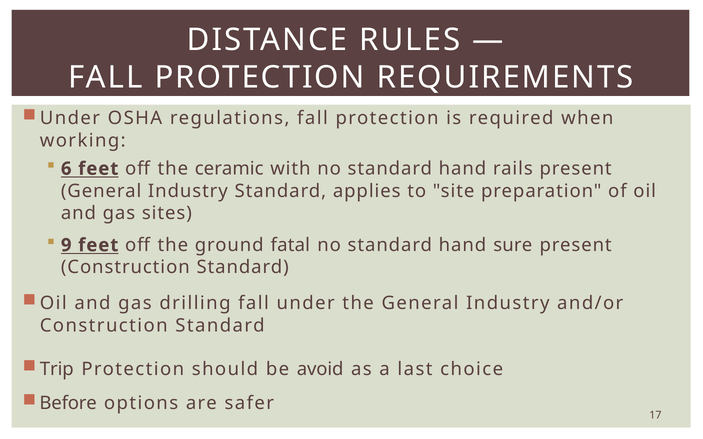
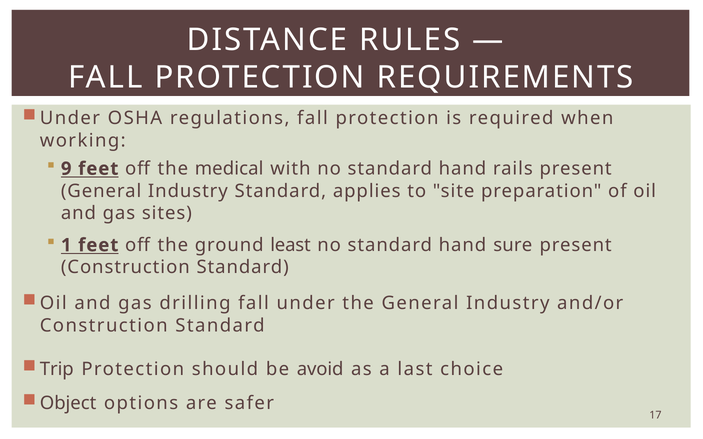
6: 6 -> 9 (66, 169)
ceramic: ceramic -> medical (229, 169)
9: 9 -> 1 (66, 245)
fatal: fatal -> least (290, 245)
Before: Before -> Object (68, 403)
